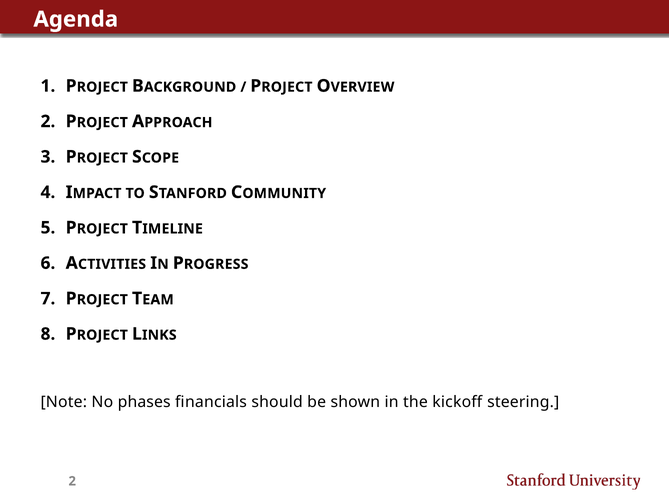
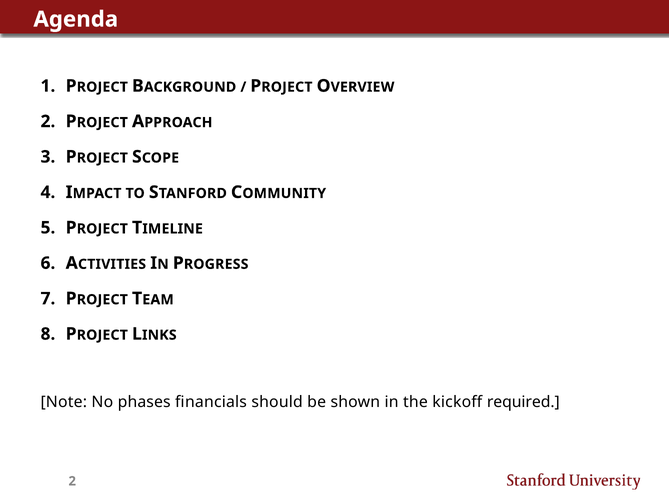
steering: steering -> required (523, 403)
